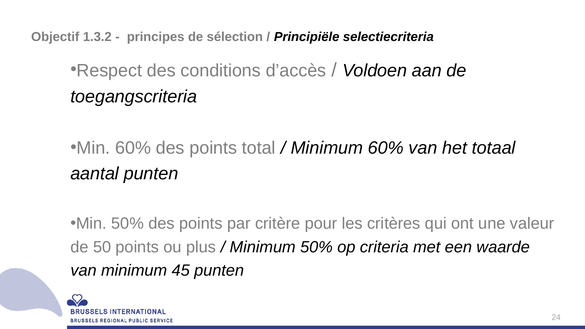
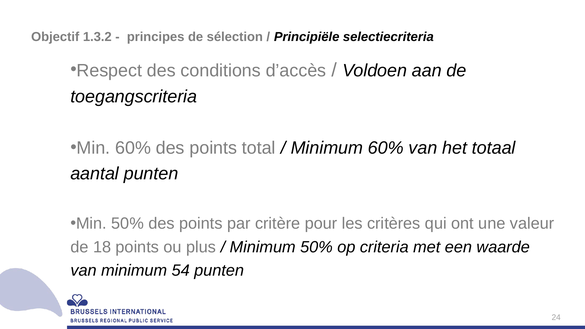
50: 50 -> 18 (102, 247)
45: 45 -> 54 (181, 271)
